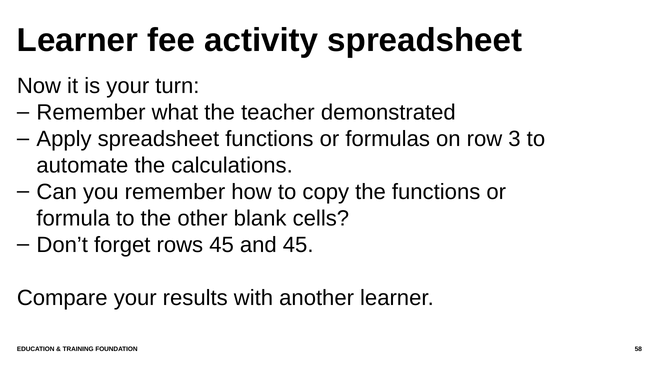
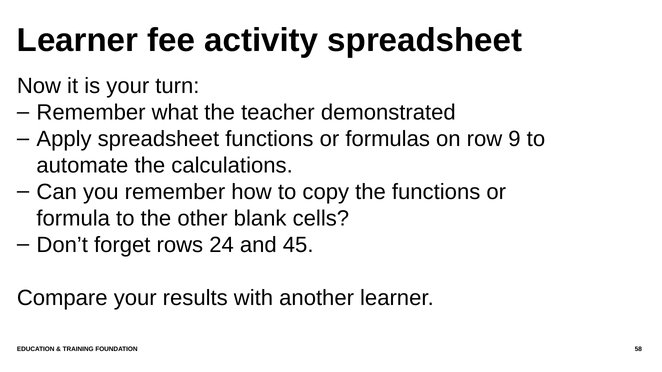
3: 3 -> 9 (514, 139)
rows 45: 45 -> 24 (222, 245)
